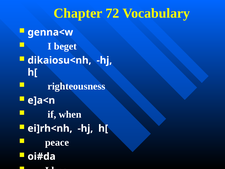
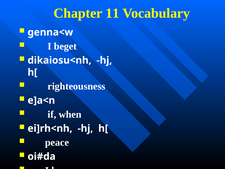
72: 72 -> 11 (112, 13)
